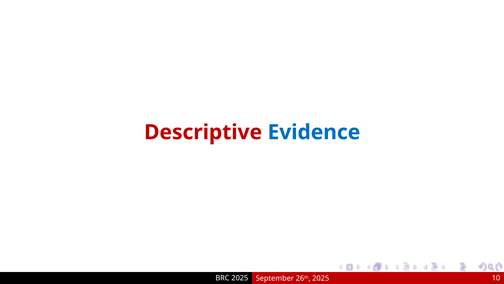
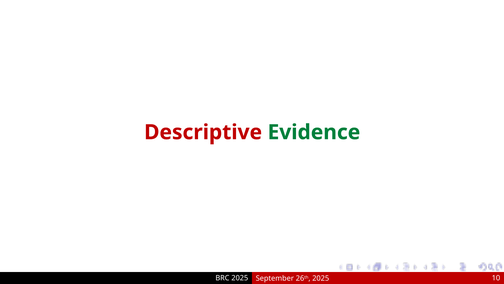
Evidence colour: blue -> green (314, 132)
